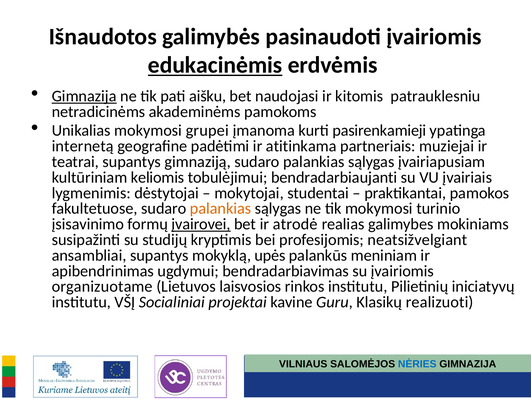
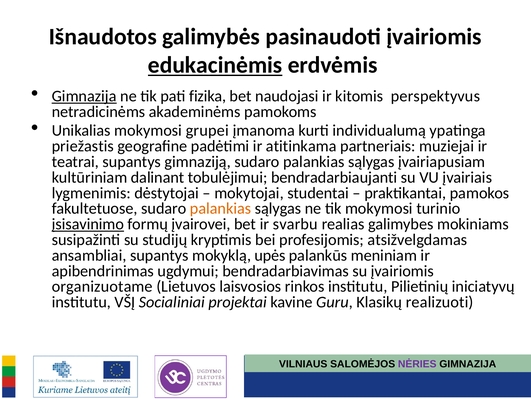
aišku: aišku -> fizika (208, 96)
patrauklesniu: patrauklesniu -> perspektyvus (435, 96)
pasirenkamieji: pasirenkamieji -> individualumą (379, 130)
internetą: internetą -> priežastis (83, 146)
keliomis: keliomis -> dalinant (158, 177)
įsisavinimo underline: none -> present (88, 224)
įvairovei underline: present -> none (201, 224)
atrodė: atrodė -> svarbu (295, 224)
neatsižvelgiant: neatsižvelgiant -> atsižvelgdamas (417, 239)
NĖRIES colour: blue -> purple (417, 363)
